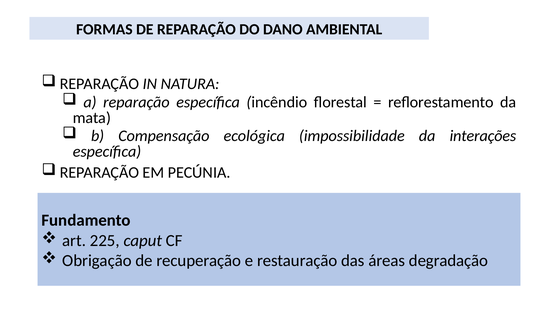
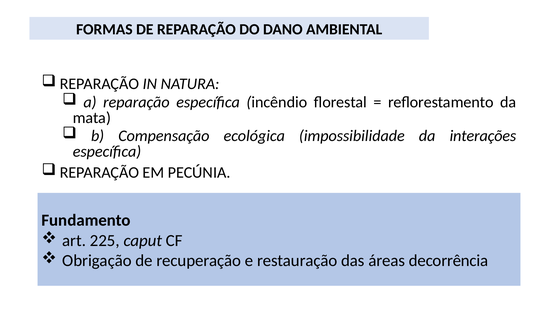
degradação: degradação -> decorrência (449, 261)
